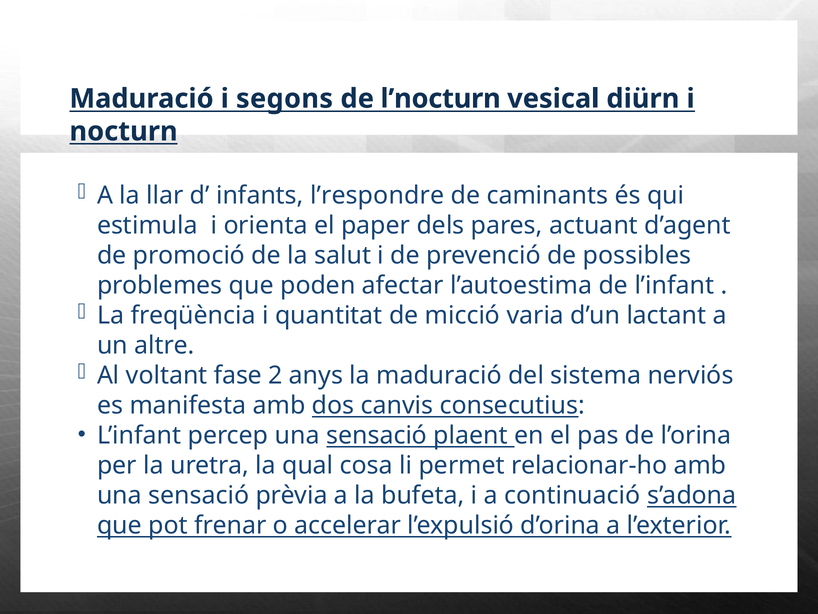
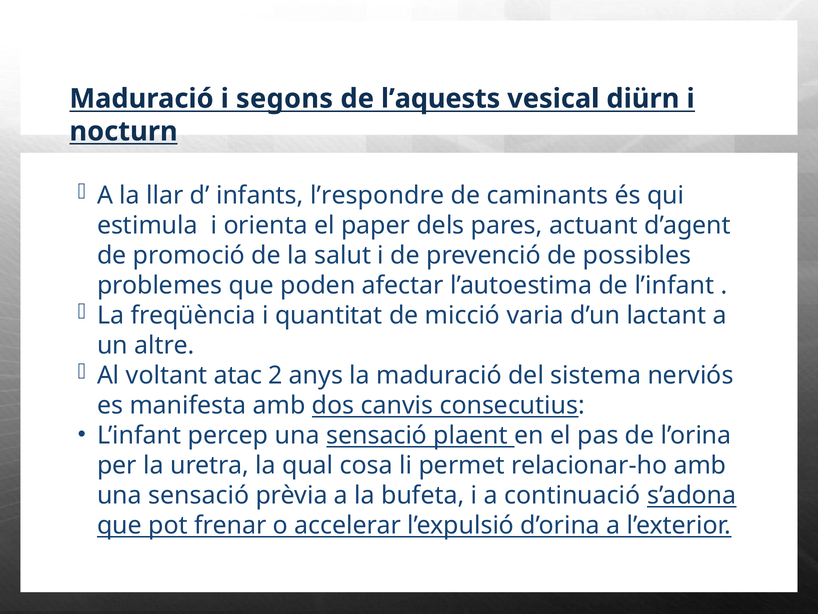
l’nocturn: l’nocturn -> l’aquests (441, 99)
fase: fase -> atac (238, 375)
